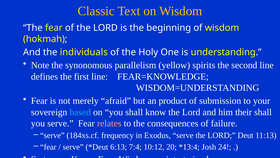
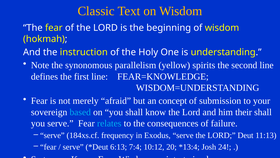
individuals: individuals -> instruction (84, 52)
product: product -> concept (173, 101)
relates colour: pink -> light blue (109, 123)
